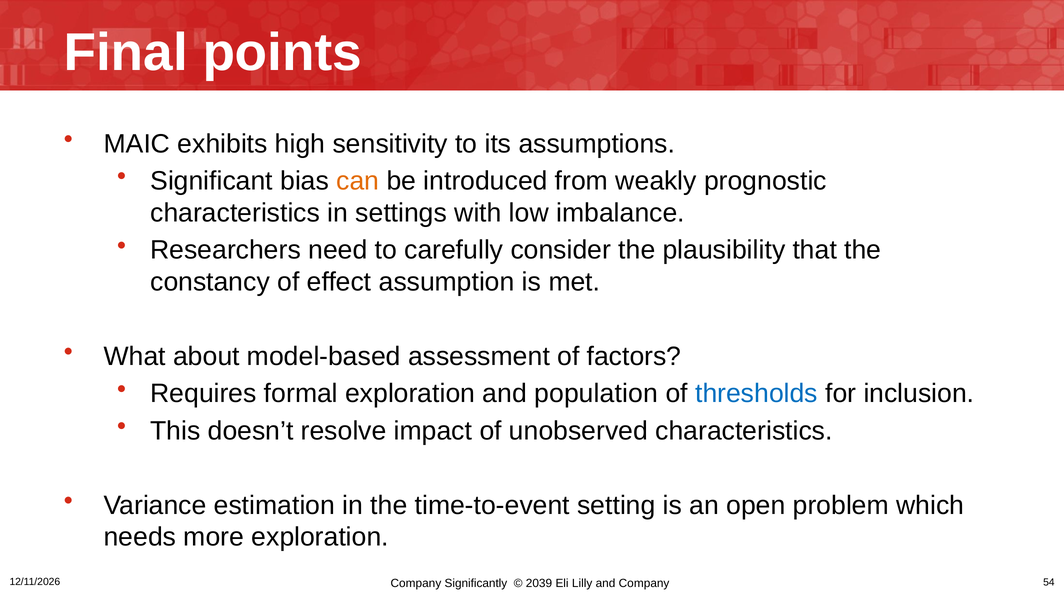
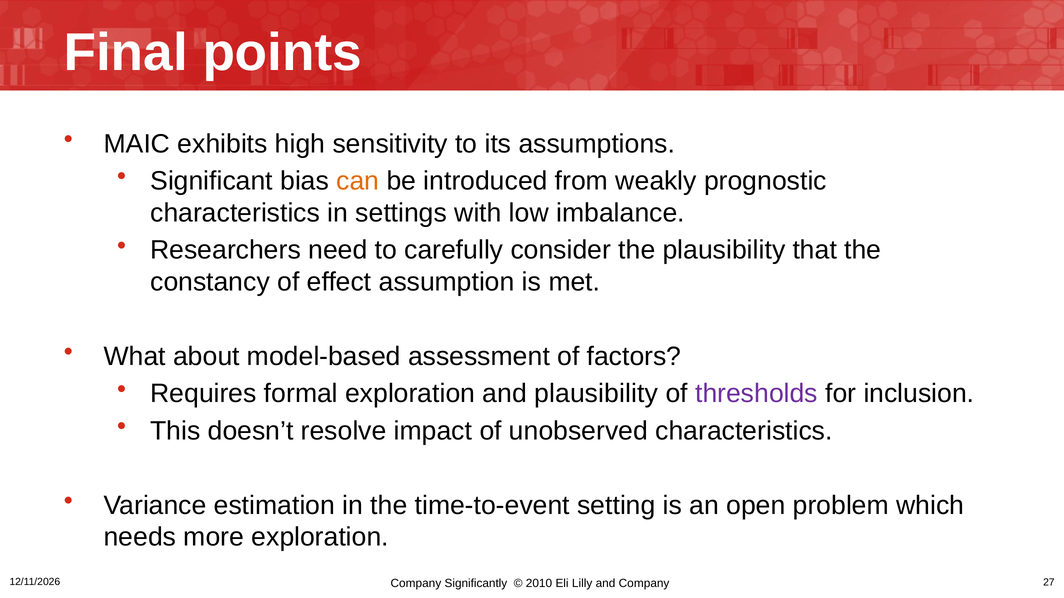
and population: population -> plausibility (596, 394)
thresholds colour: blue -> purple (756, 394)
54: 54 -> 27 (1049, 583)
2039: 2039 -> 2010 (539, 584)
